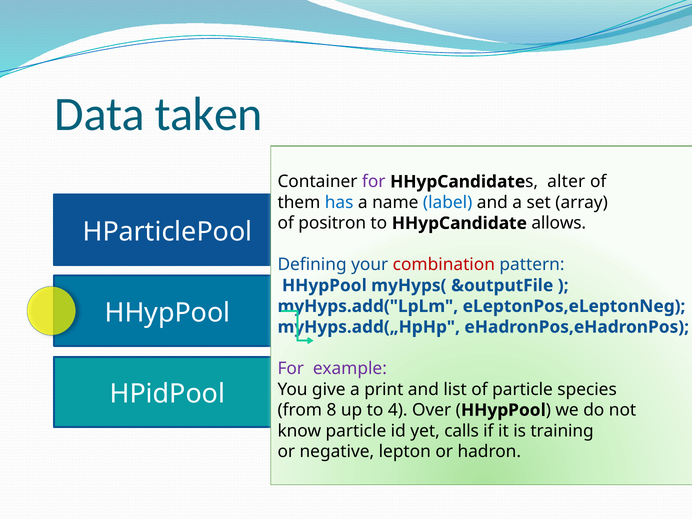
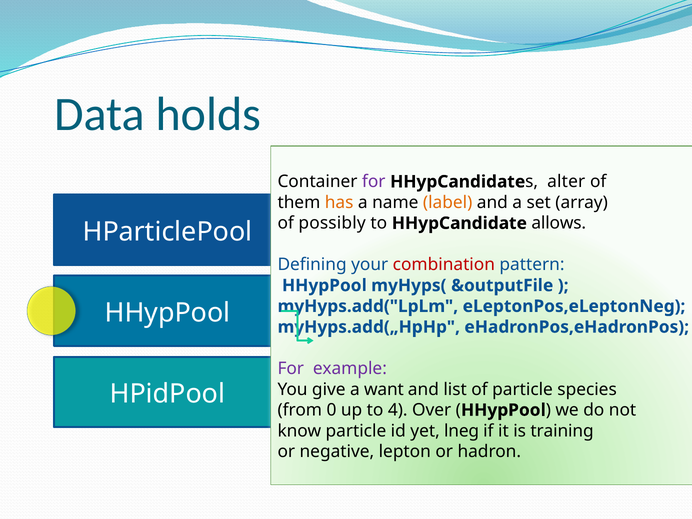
taken: taken -> holds (208, 114)
has colour: blue -> orange (339, 202)
label colour: blue -> orange (448, 202)
positron: positron -> possibly (332, 223)
print: print -> want (384, 389)
8: 8 -> 0 (331, 410)
calls: calls -> lneg (462, 431)
